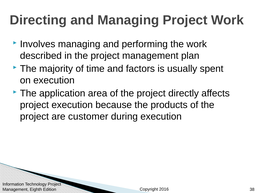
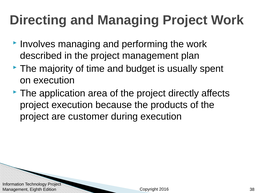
factors: factors -> budget (140, 69)
